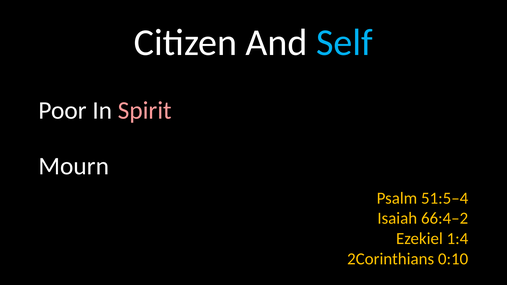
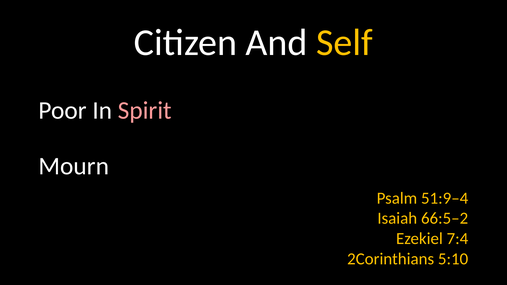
Self colour: light blue -> yellow (344, 43)
51:5–4: 51:5–4 -> 51:9–4 (445, 198)
66:4–2: 66:4–2 -> 66:5–2 (445, 219)
1:4: 1:4 -> 7:4 (457, 239)
0:10: 0:10 -> 5:10 (453, 259)
